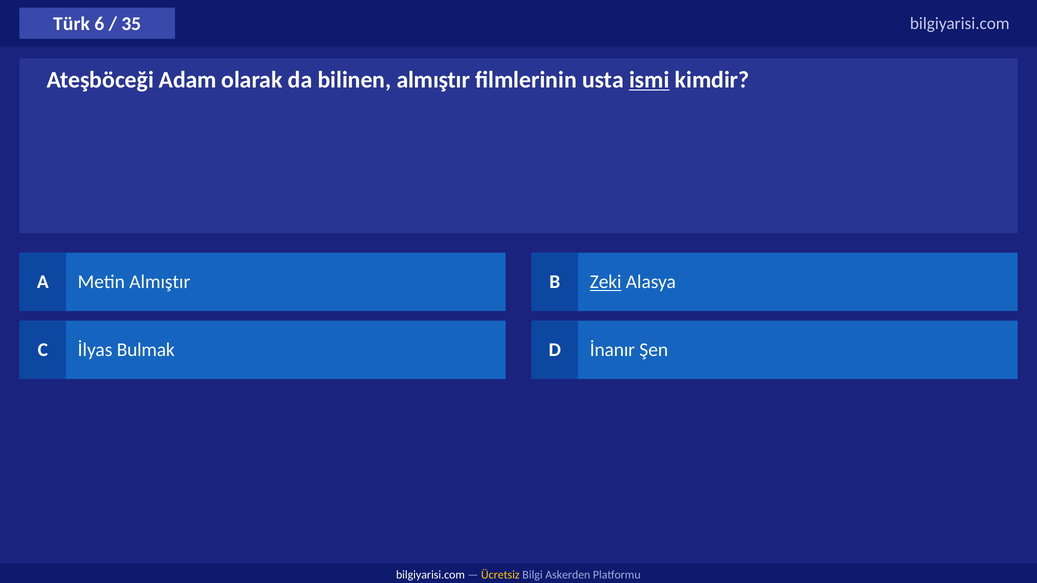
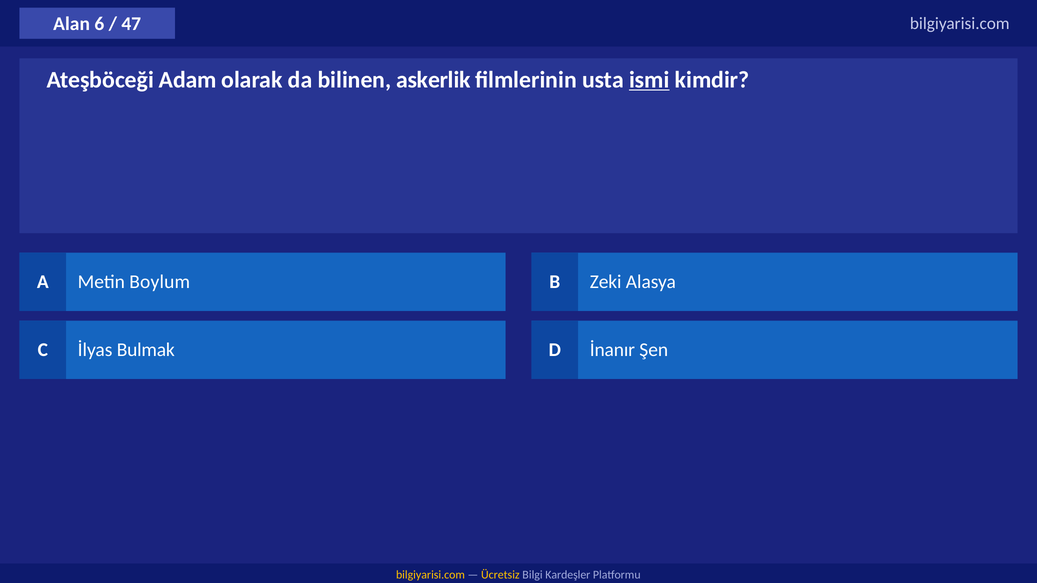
Türk: Türk -> Alan (72, 24)
35: 35 -> 47 (131, 24)
bilinen almıştır: almıştır -> askerlik (433, 80)
Metin Almıştır: Almıştır -> Boylum (160, 282)
Zeki underline: present -> none (606, 282)
bilgiyarisi.com colour: white -> yellow (430, 575)
Askerden: Askerden -> Kardeşler (568, 575)
